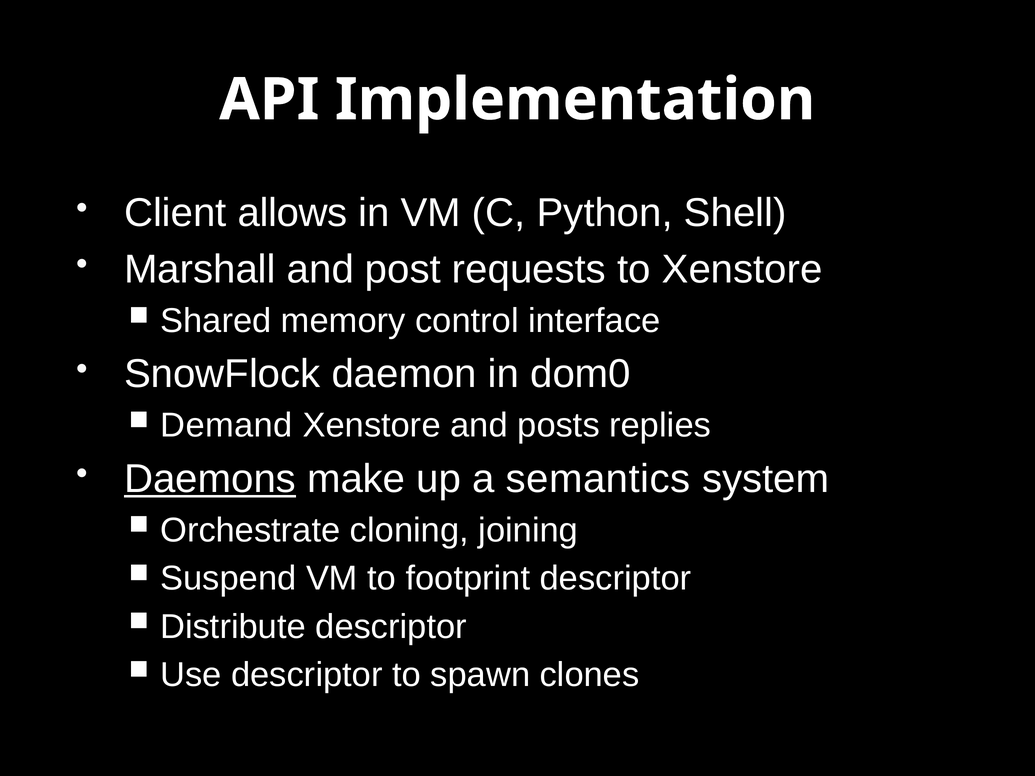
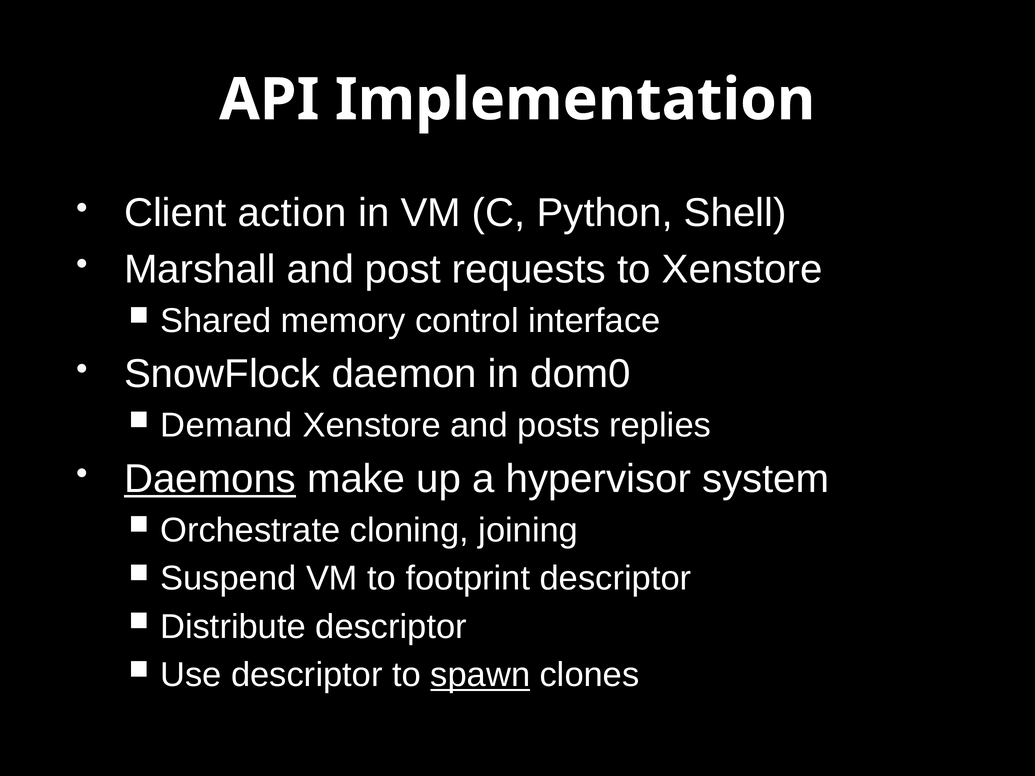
allows: allows -> action (292, 213)
semantics: semantics -> hypervisor (598, 479)
spawn underline: none -> present (480, 675)
